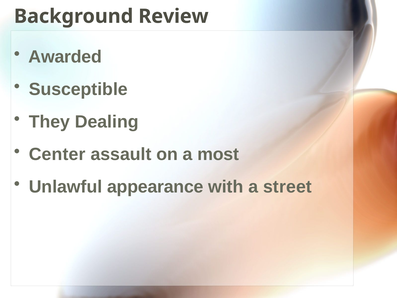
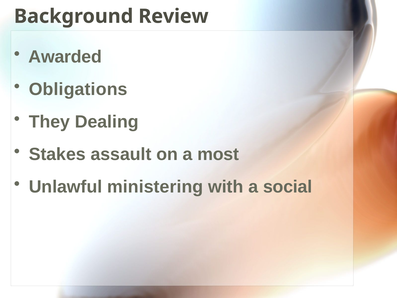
Susceptible: Susceptible -> Obligations (78, 89)
Center: Center -> Stakes (57, 154)
appearance: appearance -> ministering (155, 187)
street: street -> social (288, 187)
